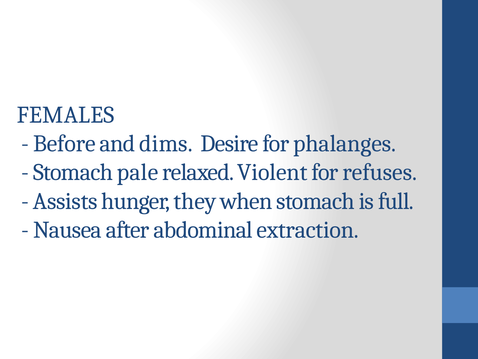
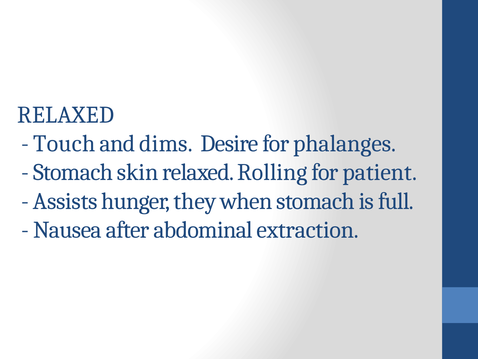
FEMALES: FEMALES -> RELAXED (66, 115)
Before: Before -> Touch (64, 143)
pale: pale -> skin (138, 172)
Violent: Violent -> Rolling (272, 172)
refuses: refuses -> patient (380, 172)
